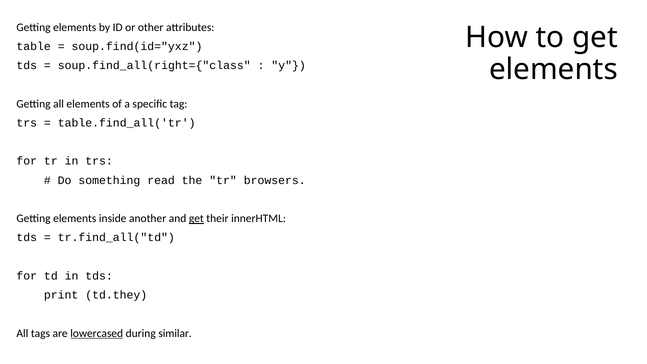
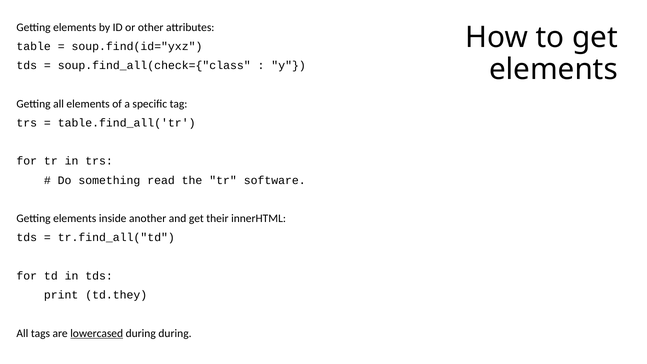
soup.find_all(right={"class: soup.find_all(right={"class -> soup.find_all(check={"class (154, 65)
browsers: browsers -> software (275, 180)
get underline: present -> none (196, 218)
during similar: similar -> during (175, 333)
